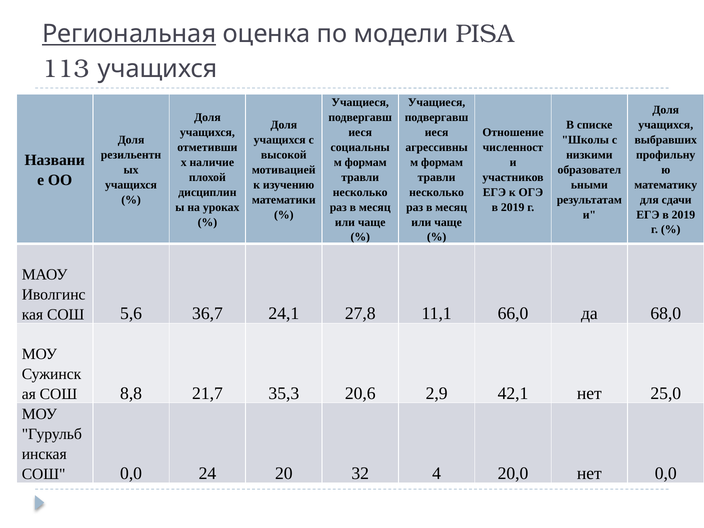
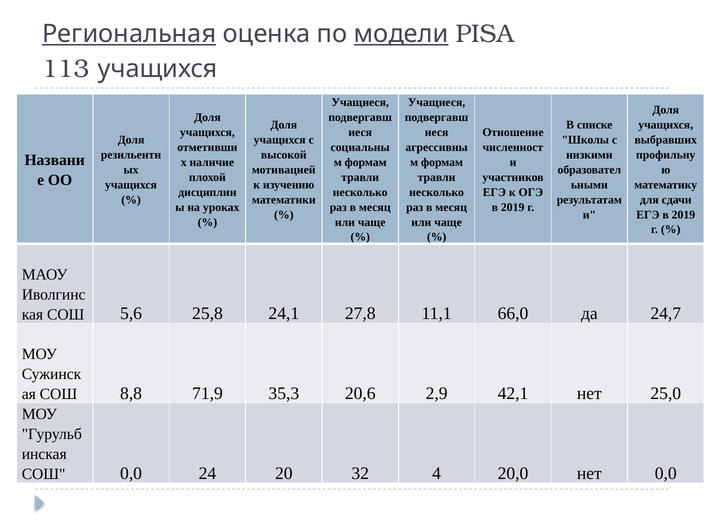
модели underline: none -> present (401, 34)
36,7: 36,7 -> 25,8 (207, 314)
68,0: 68,0 -> 24,7 (666, 314)
21,7: 21,7 -> 71,9 (207, 393)
